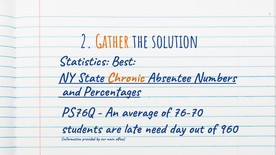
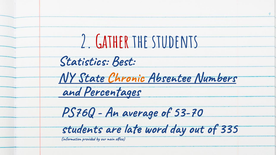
Gather colour: orange -> red (112, 42)
the solution: solution -> students (175, 42)
76-70: 76-70 -> 53-70 (187, 112)
need: need -> word (155, 129)
960: 960 -> 335 (228, 129)
